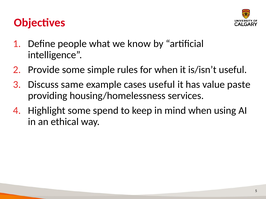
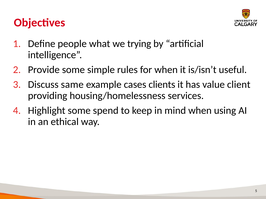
know: know -> trying (139, 44)
cases useful: useful -> clients (162, 85)
paste: paste -> client (239, 85)
